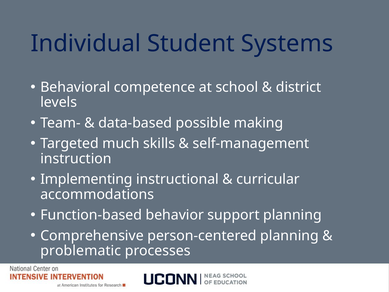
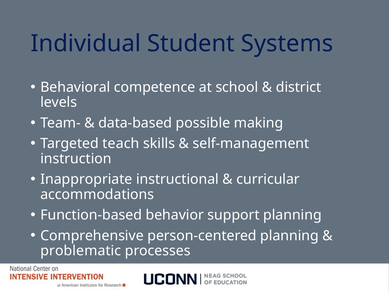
much: much -> teach (121, 143)
Implementing: Implementing -> Inappropriate (86, 179)
